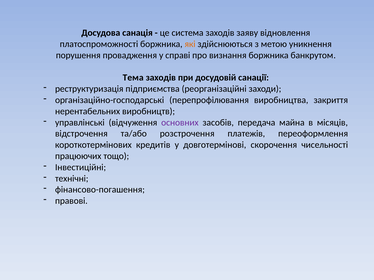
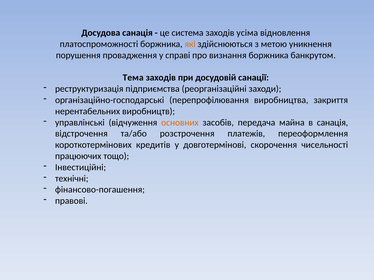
заяву: заяву -> усіма (247, 33)
основних colour: purple -> orange (180, 123)
в місяців: місяців -> санація (332, 123)
